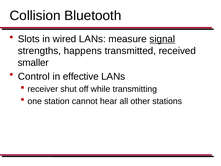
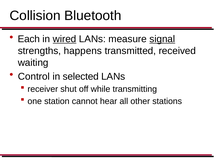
Slots: Slots -> Each (29, 39)
wired underline: none -> present (65, 39)
smaller: smaller -> waiting (33, 63)
effective: effective -> selected (81, 76)
